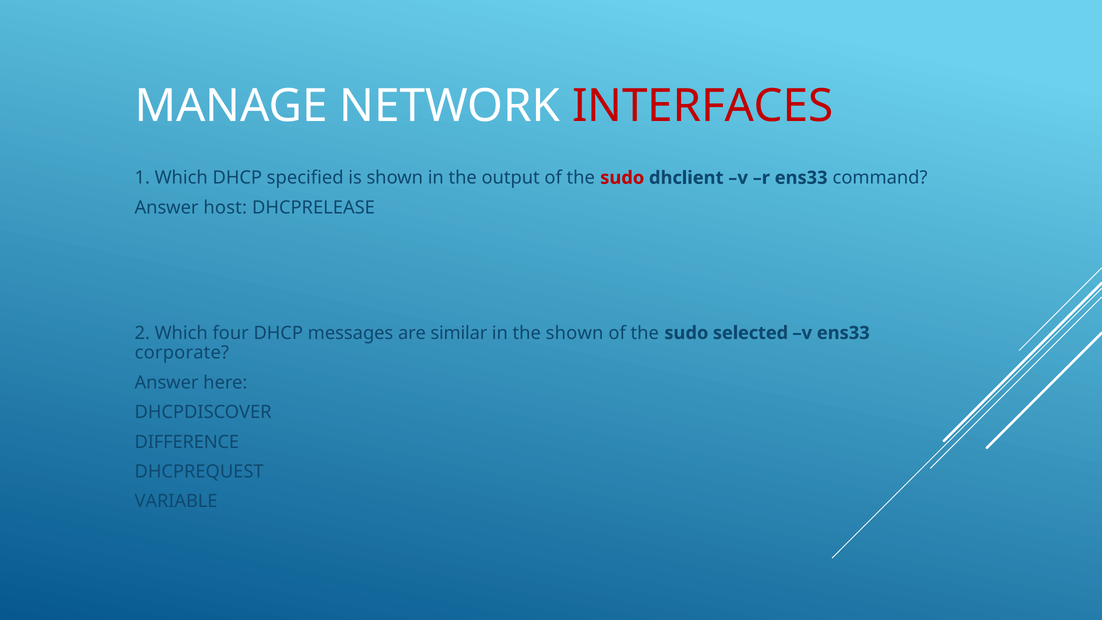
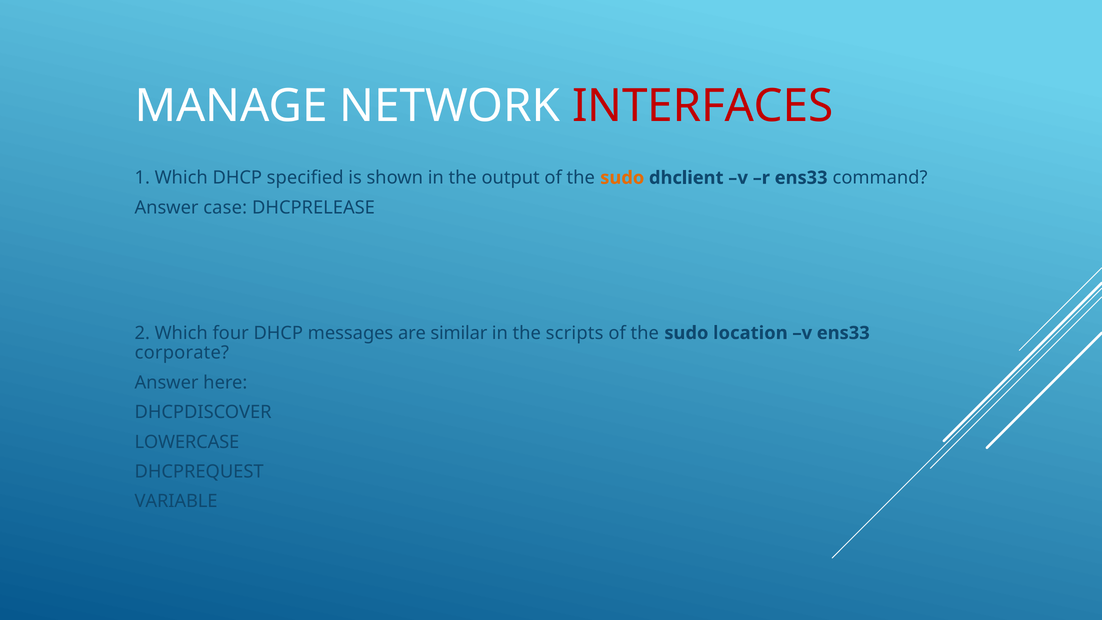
sudo colour: red -> orange (622, 178)
host: host -> case (225, 207)
the shown: shown -> scripts (575, 333)
selected: selected -> location (750, 333)
DIFFERENCE: DIFFERENCE -> LOWERCASE (187, 442)
